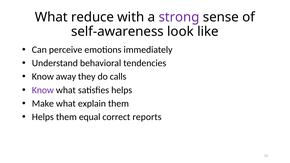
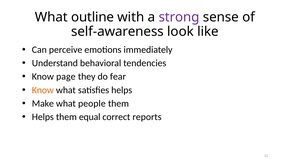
reduce: reduce -> outline (93, 17)
away: away -> page (66, 77)
calls: calls -> fear (118, 77)
Know colour: purple -> orange (43, 90)
explain: explain -> people (92, 104)
